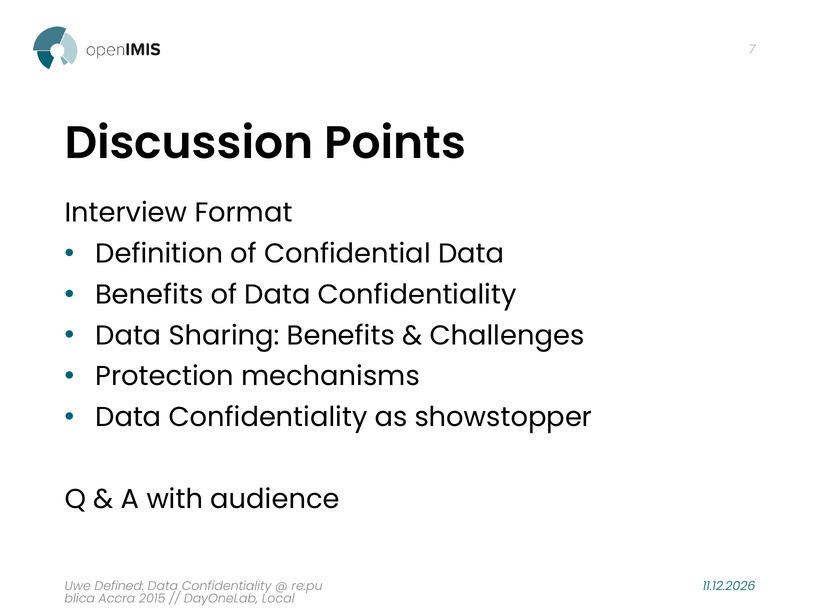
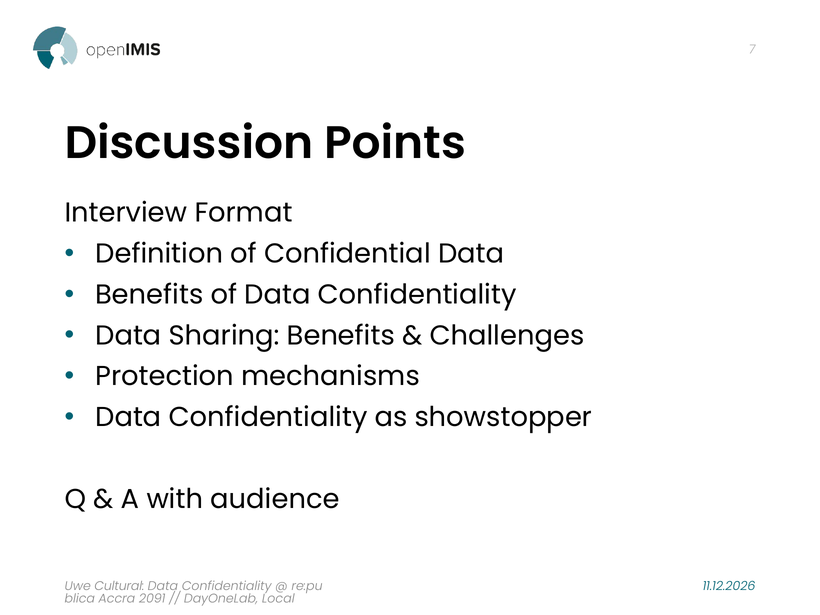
Defined: Defined -> Cultural (119, 586)
2015: 2015 -> 2091 (152, 598)
